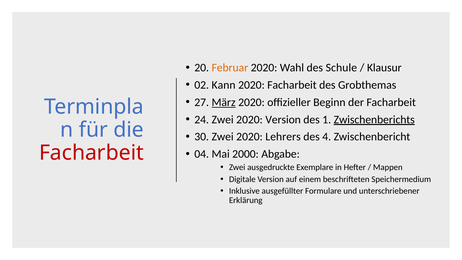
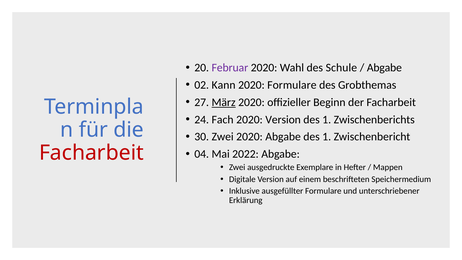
Februar colour: orange -> purple (230, 68)
Klausur: Klausur -> Abgabe (384, 68)
2020 Facharbeit: Facharbeit -> Formulare (292, 85)
24 Zwei: Zwei -> Fach (223, 119)
Zwischenberichts underline: present -> none (374, 119)
2020 Lehrers: Lehrers -> Abgabe (283, 137)
4: 4 -> 1 (327, 137)
2000: 2000 -> 2022 (245, 154)
